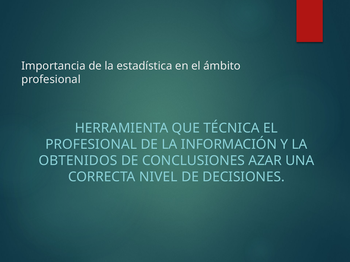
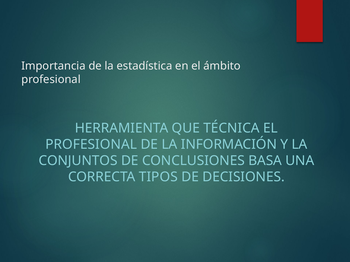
OBTENIDOS: OBTENIDOS -> CONJUNTOS (78, 161)
AZAR: AZAR -> BASA (265, 161)
NIVEL: NIVEL -> TIPOS (158, 177)
